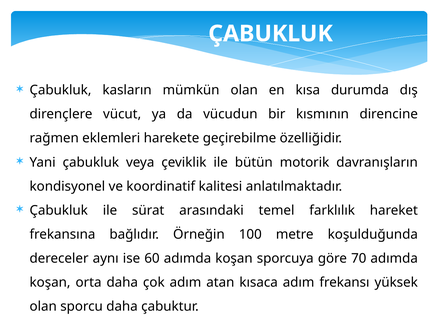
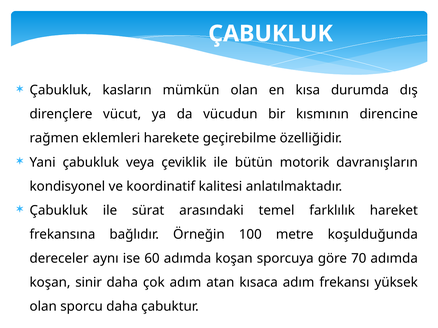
orta: orta -> sinir (89, 283)
